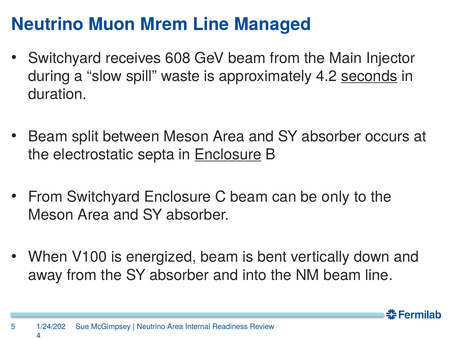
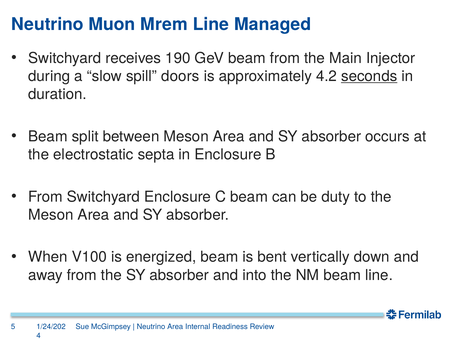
608: 608 -> 190 (178, 58)
waste: waste -> doors (180, 76)
Enclosure underline: present -> none (228, 155)
only: only -> duty (336, 197)
